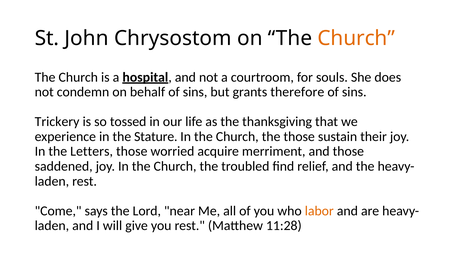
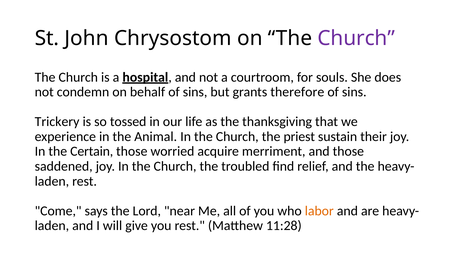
Church colour: orange -> purple (356, 38)
Stature: Stature -> Animal (156, 137)
the those: those -> priest (299, 137)
Letters: Letters -> Certain (92, 151)
